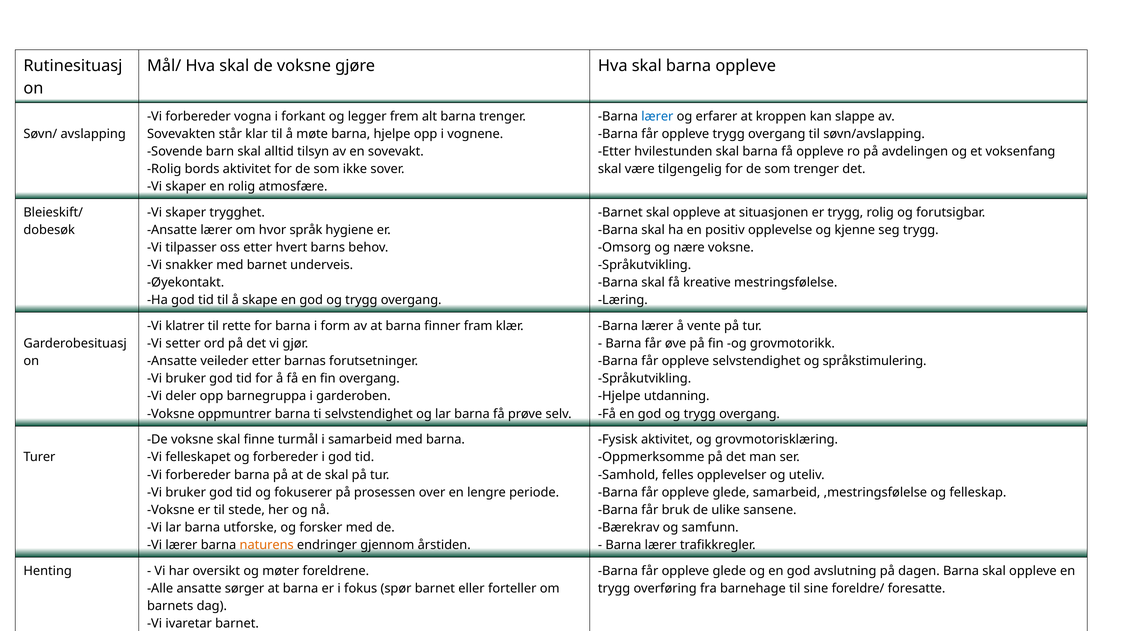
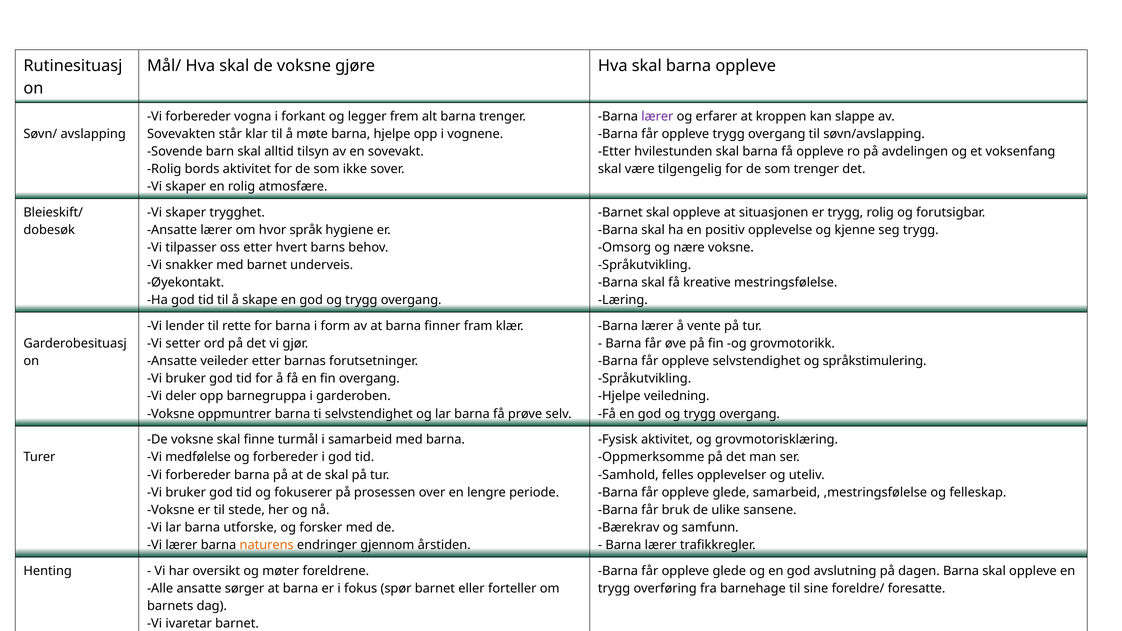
lærer colour: blue -> purple (657, 116)
klatrer: klatrer -> lender (185, 326)
utdanning: utdanning -> veiledning (677, 396)
felleskapet: felleskapet -> medfølelse (198, 457)
